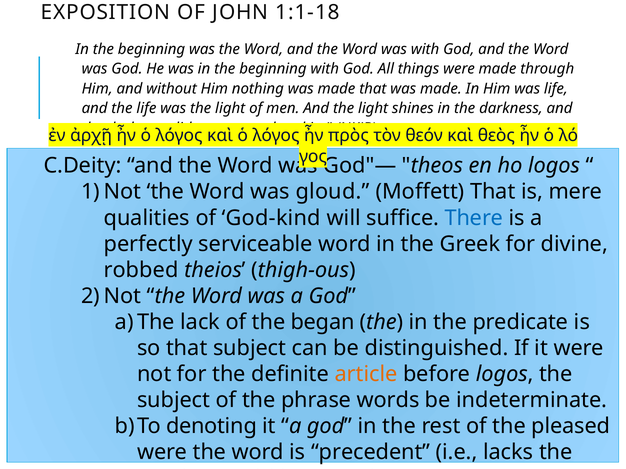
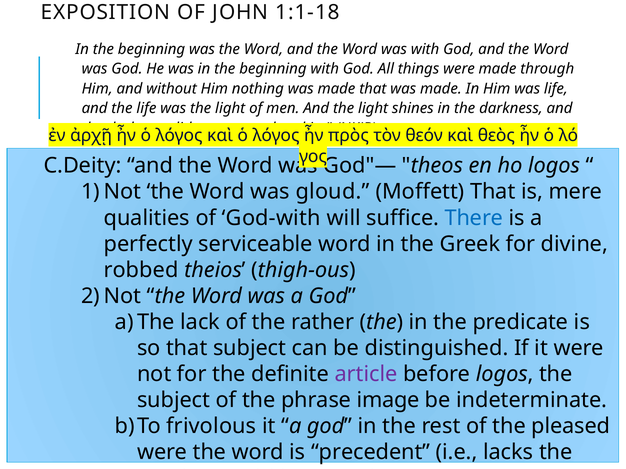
God-kind: God-kind -> God-with (271, 218)
began: began -> rather (323, 322)
article colour: orange -> purple (366, 375)
words: words -> image (388, 401)
denoting: denoting -> frivolous (211, 427)
